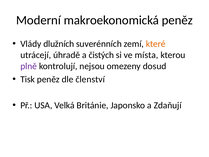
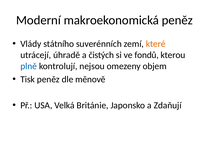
dlužních: dlužních -> státního (59, 44)
místa: místa -> fondů (147, 55)
plně colour: purple -> blue (29, 66)
dosud: dosud -> objem (155, 66)
členství: členství -> měnově (90, 79)
